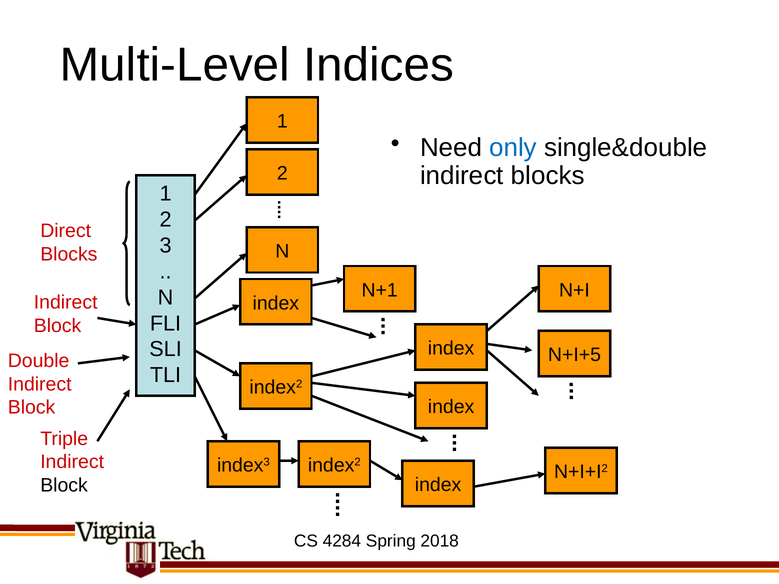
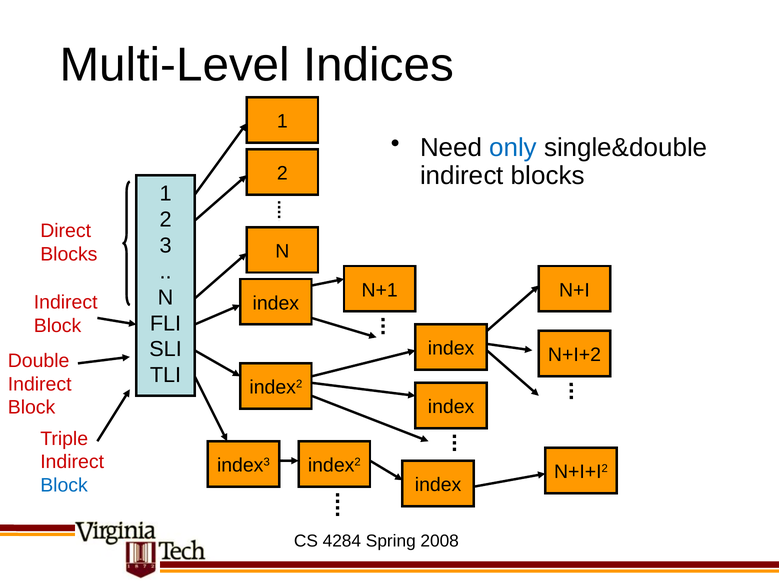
N+I+5: N+I+5 -> N+I+2 (574, 355)
Block colour: black -> blue (64, 486)
2018: 2018 -> 2008 (440, 541)
